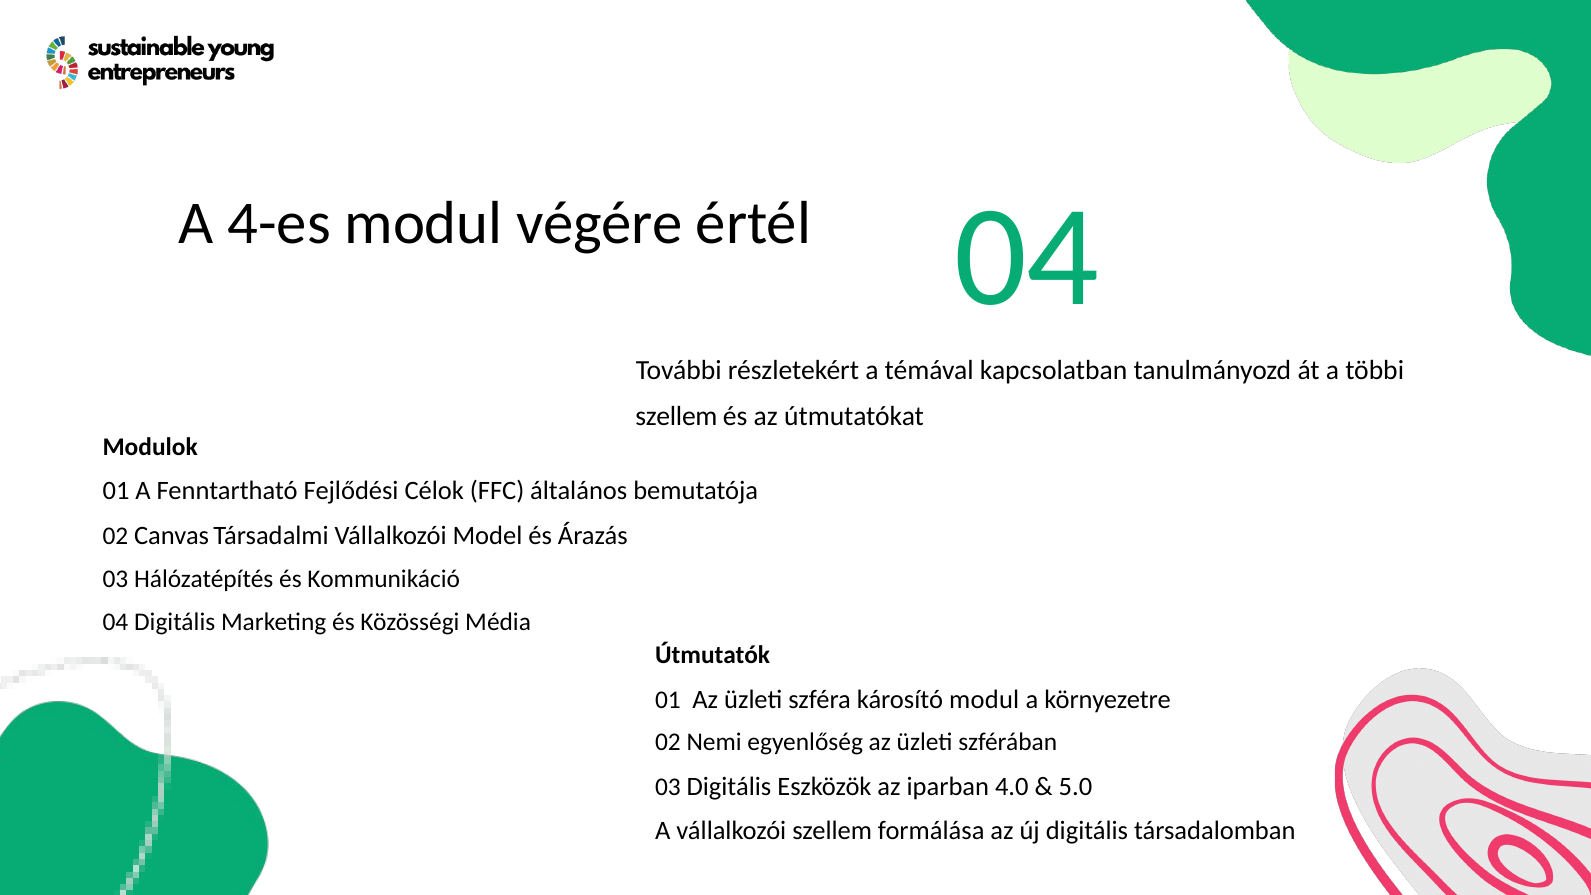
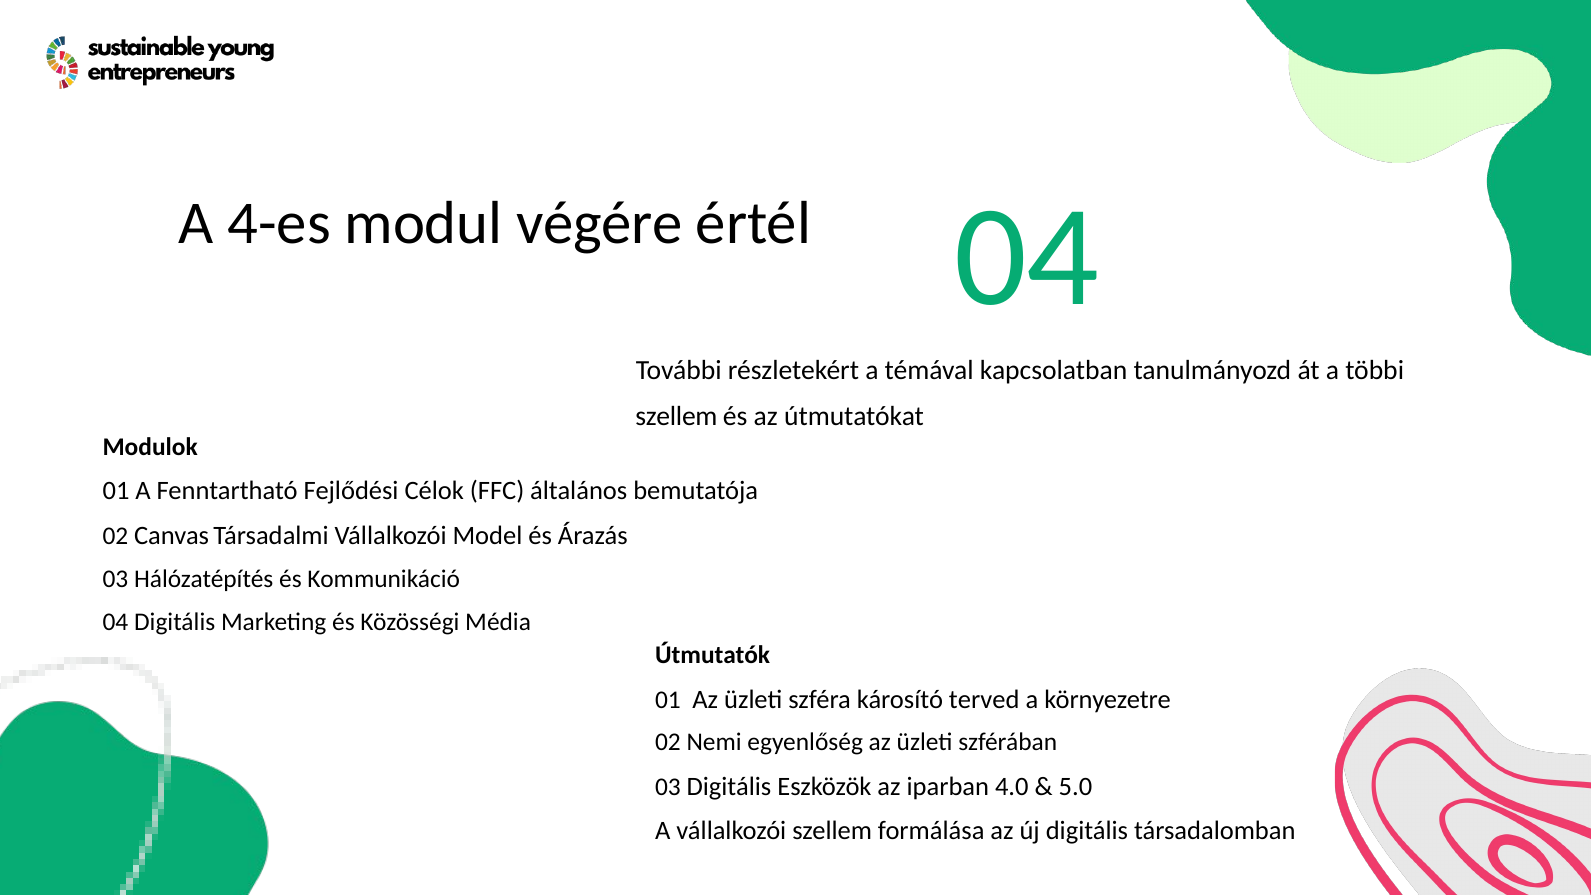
károsító modul: modul -> terved (984, 699)
